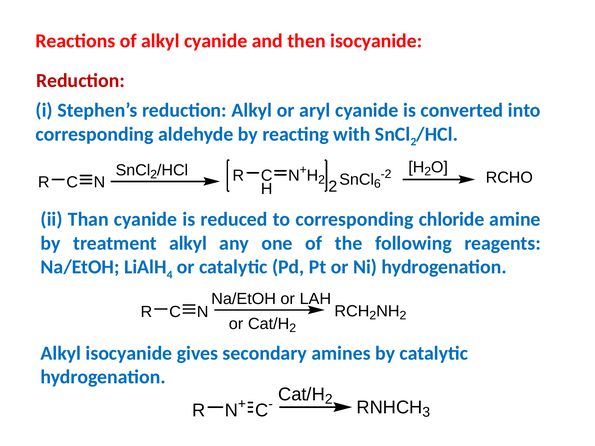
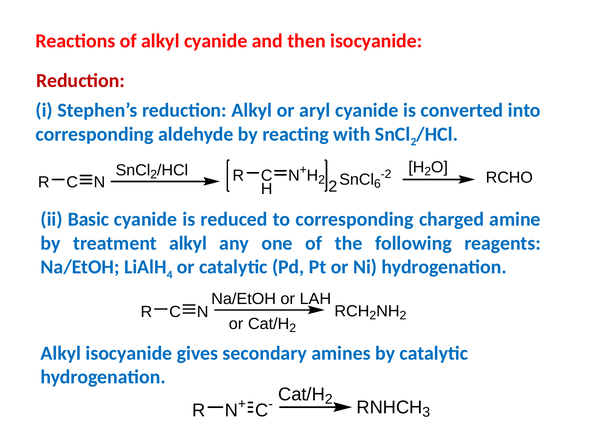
Than: Than -> Basic (88, 219)
chloride: chloride -> charged (452, 219)
